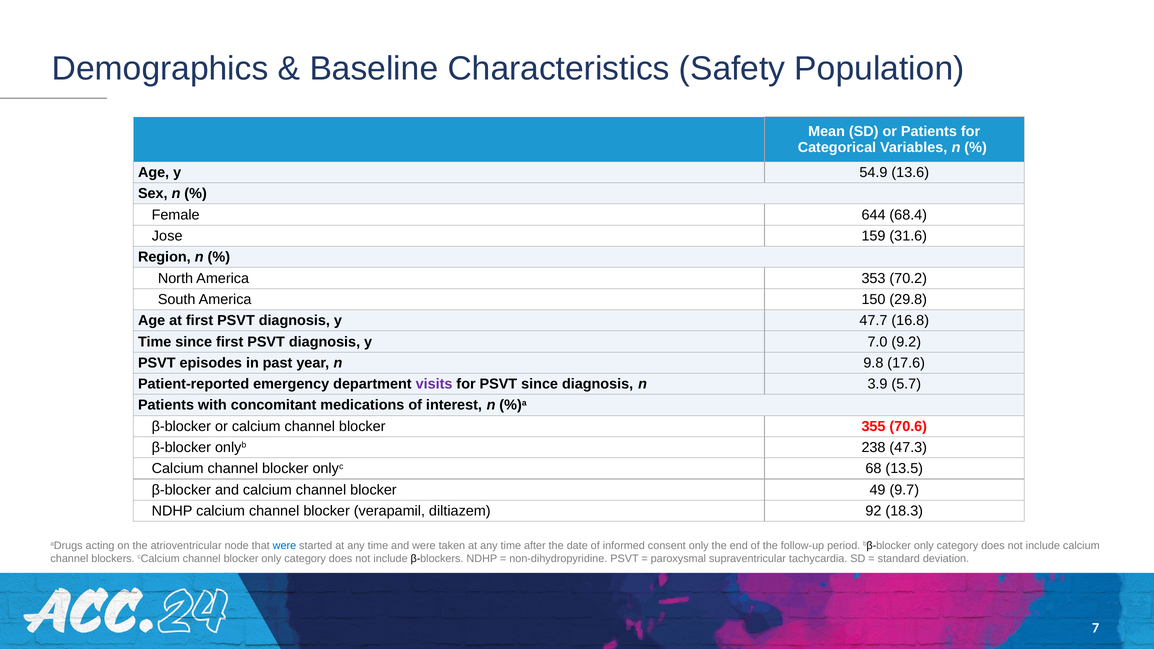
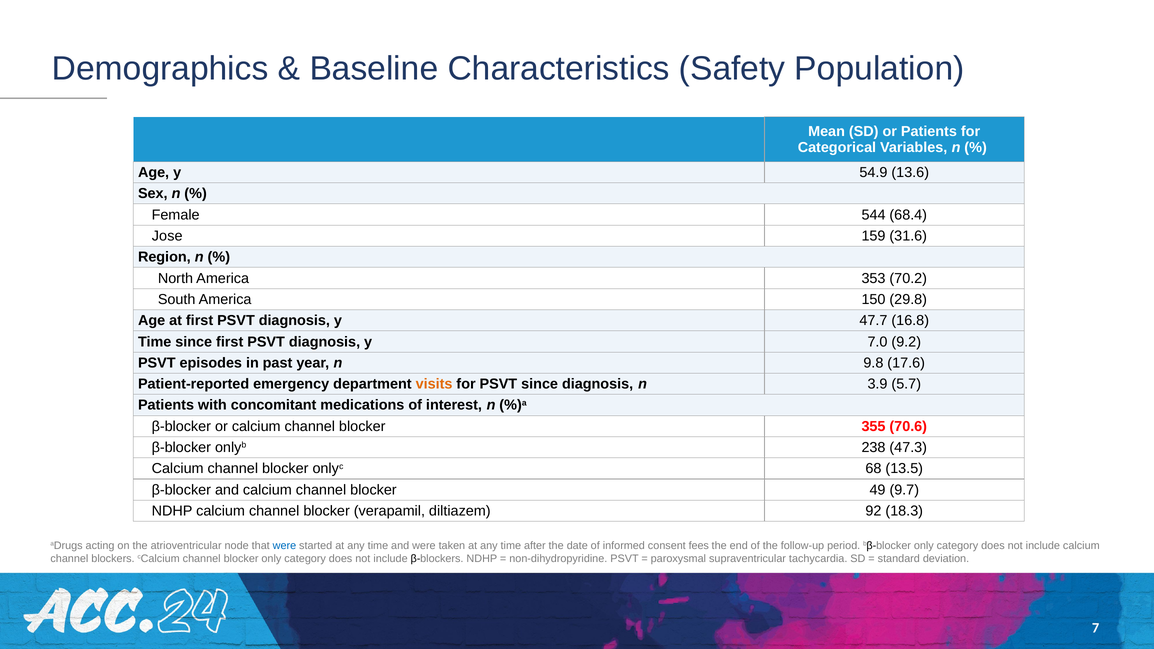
644: 644 -> 544 (874, 215)
visits colour: purple -> orange (434, 384)
consent only: only -> fees (699, 546)
